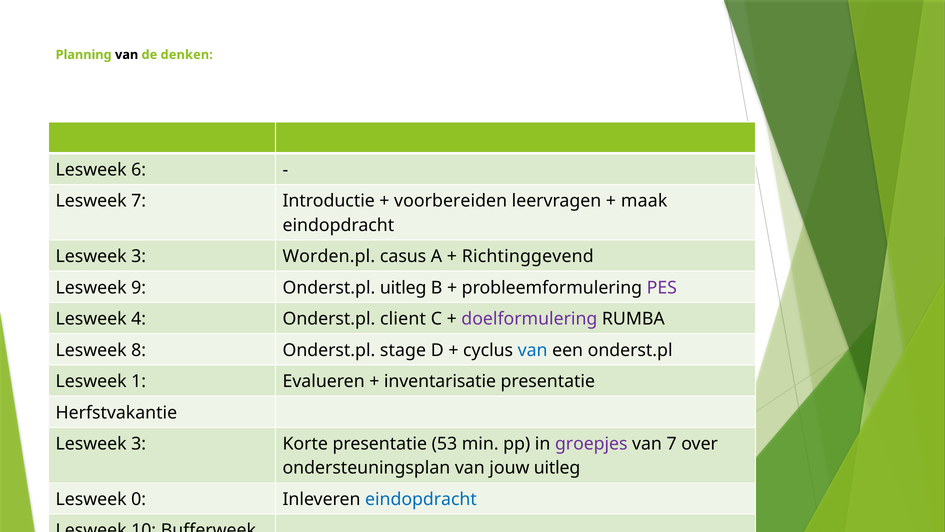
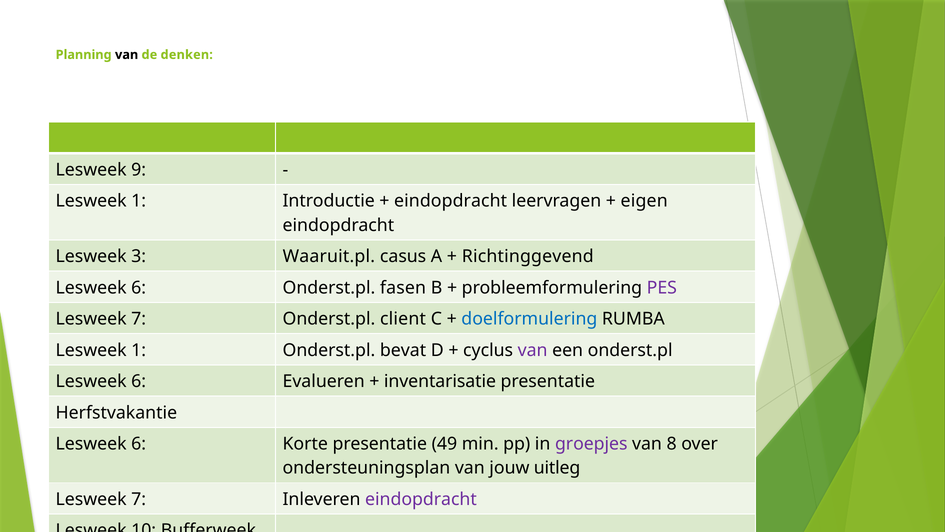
6: 6 -> 9 (139, 170)
7: 7 -> 1 (139, 201)
voorbereiden: voorbereiden -> eindopdracht (451, 201)
maak: maak -> eigen (644, 201)
Worden.pl: Worden.pl -> Waaruit.pl (329, 256)
9: 9 -> 6 (139, 287)
Onderst.pl uitleg: uitleg -> fasen (403, 287)
4: 4 -> 7 (139, 319)
doelformulering colour: purple -> blue (529, 319)
8: 8 -> 1 (139, 350)
stage: stage -> bevat (403, 350)
van colour: blue -> purple (533, 350)
1: 1 -> 6 (139, 381)
3: 3 -> 6 (139, 444)
53: 53 -> 49 (444, 444)
van 7: 7 -> 8 (672, 444)
0: 0 -> 7 (139, 499)
eindopdracht colour: blue -> purple (421, 499)
